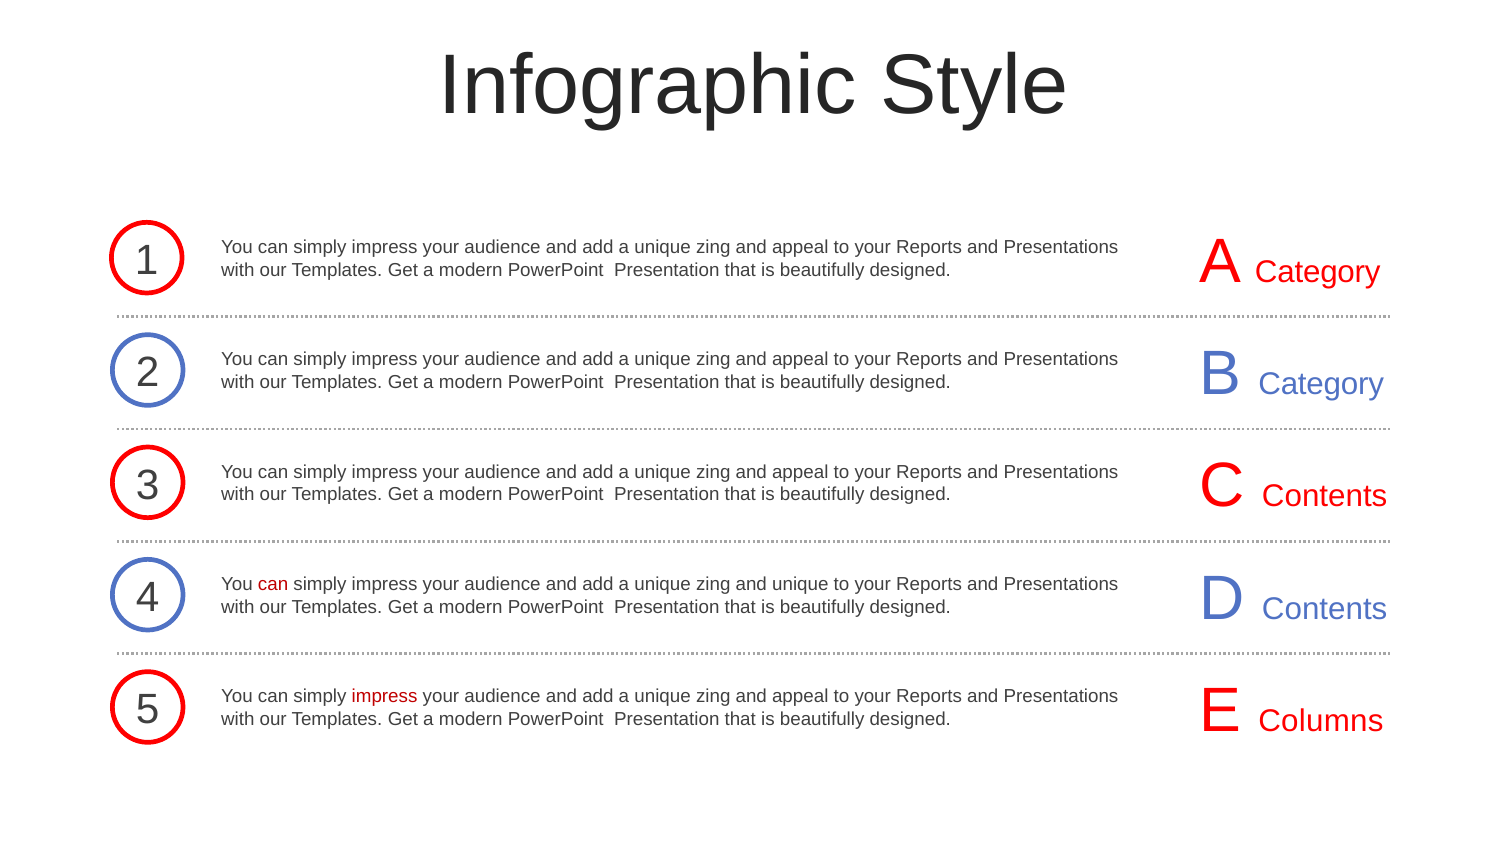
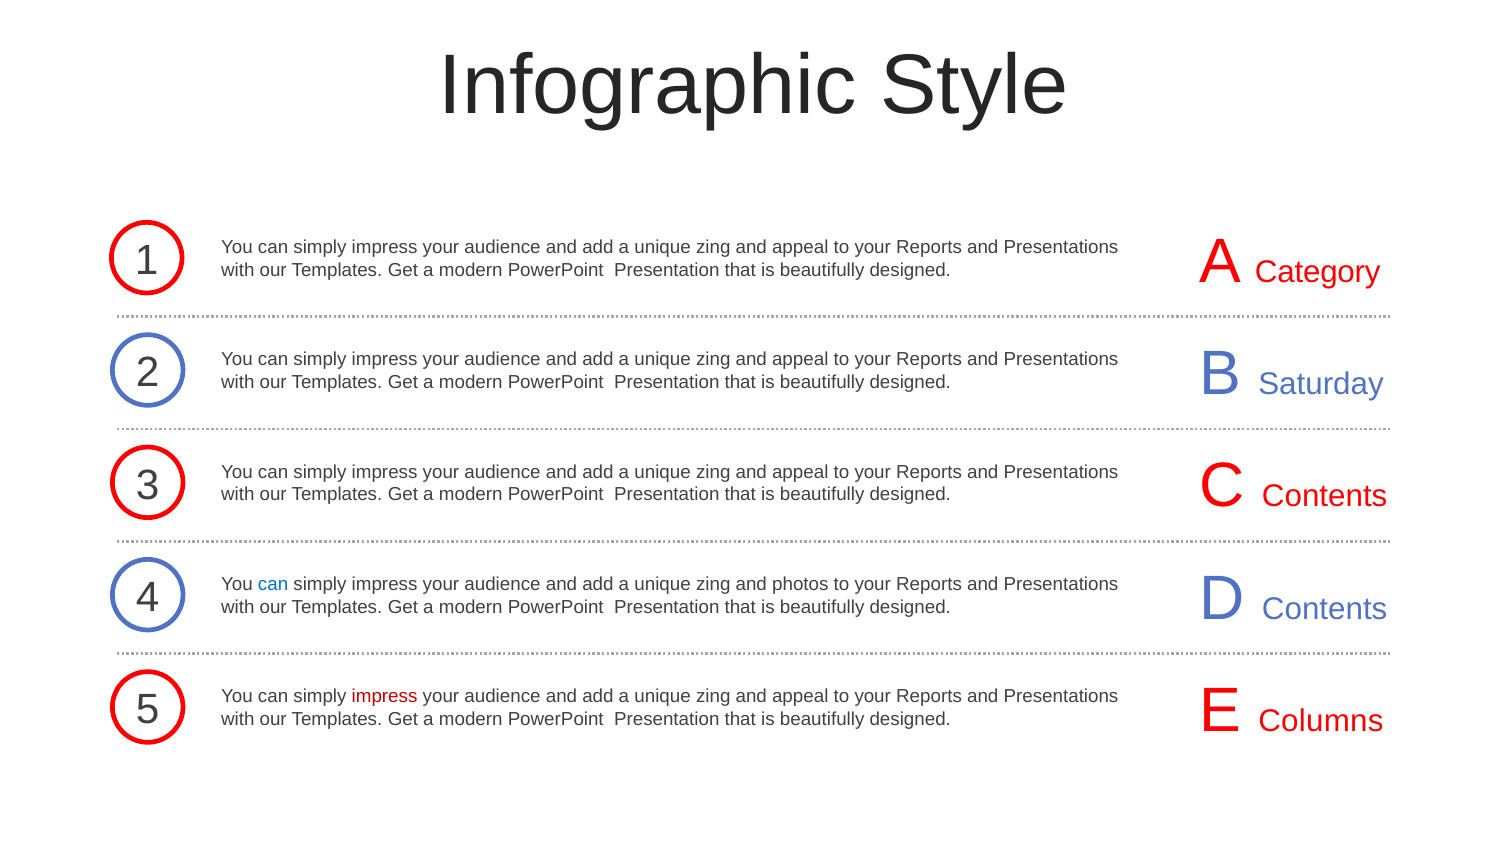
B Category: Category -> Saturday (1321, 384)
can colour: red -> blue (273, 584)
and unique: unique -> photos (800, 584)
